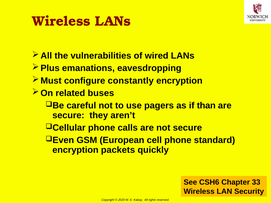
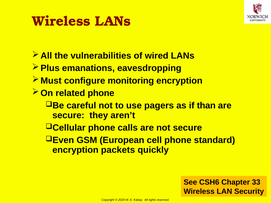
constantly: constantly -> monitoring (131, 81)
related buses: buses -> phone (101, 93)
